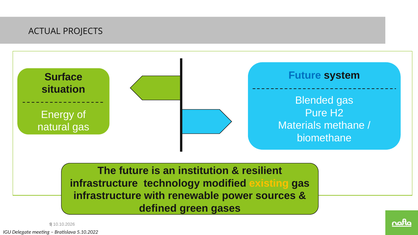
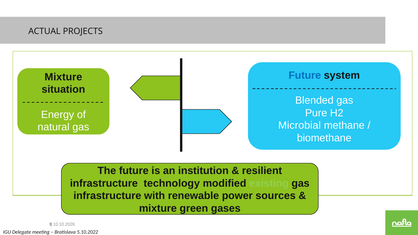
Surface: Surface -> Mixture (63, 77)
Materials: Materials -> Microbial (300, 126)
existing colour: yellow -> light green (269, 183)
defined: defined -> mixture (158, 208)
